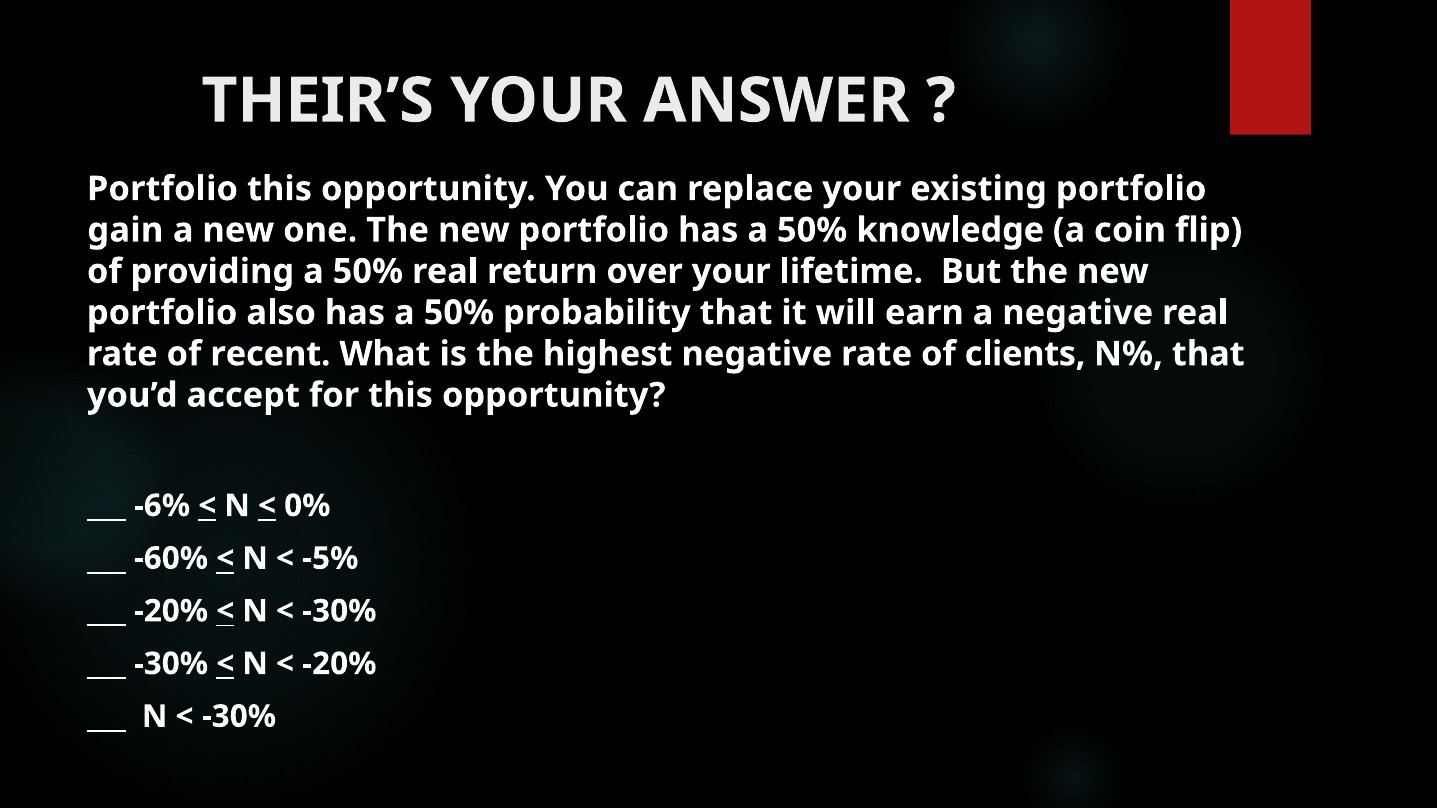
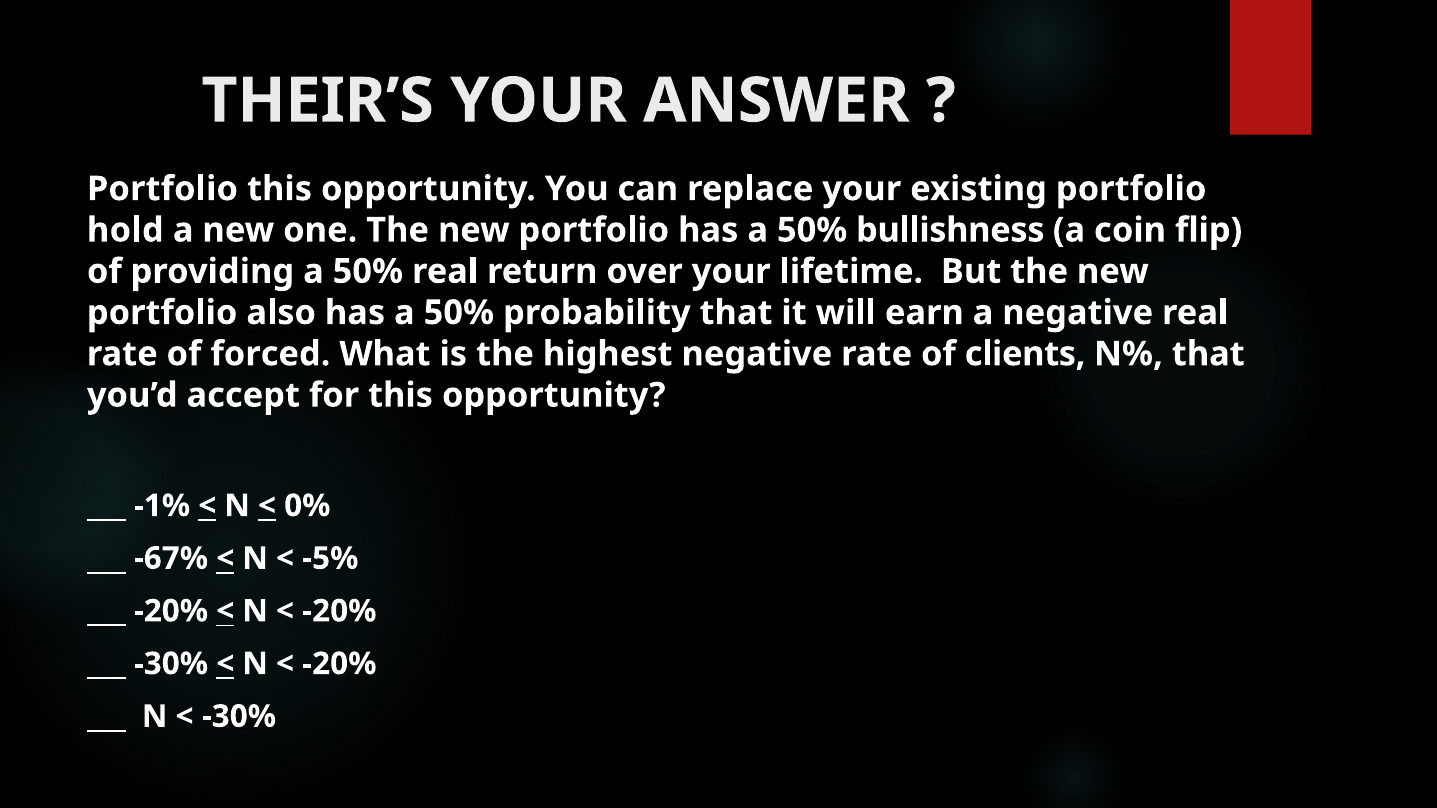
gain: gain -> hold (125, 230)
knowledge: knowledge -> bullishness (950, 230)
recent: recent -> forced (270, 354)
-6%: -6% -> -1% (162, 506)
-60%: -60% -> -67% (171, 559)
-30%: -30% -> -20% (339, 611)
